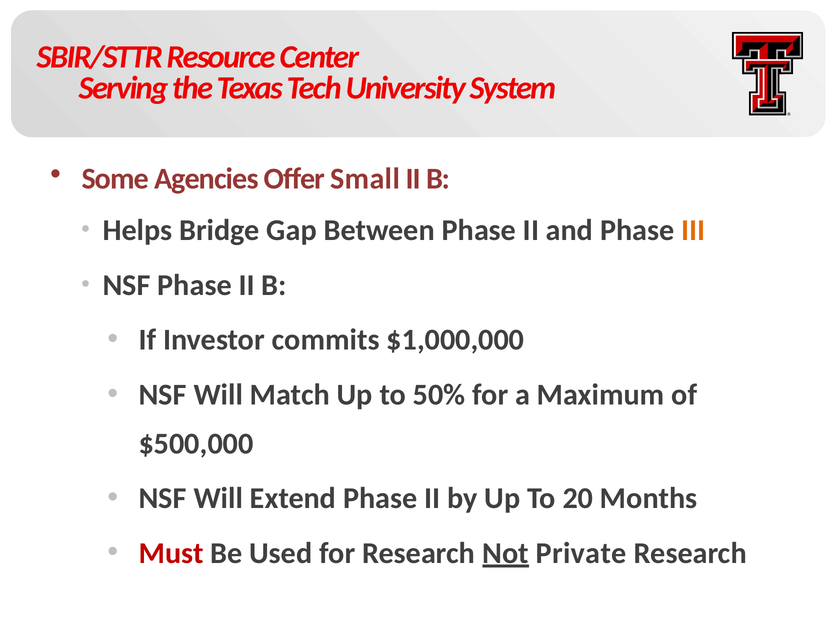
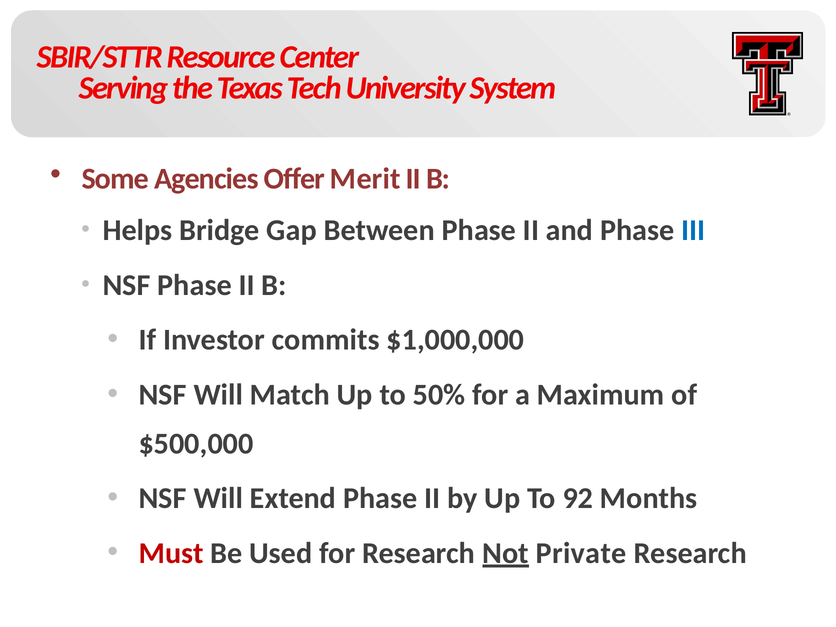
Small: Small -> Merit (365, 179)
III colour: orange -> blue (693, 231)
20: 20 -> 92 (578, 498)
